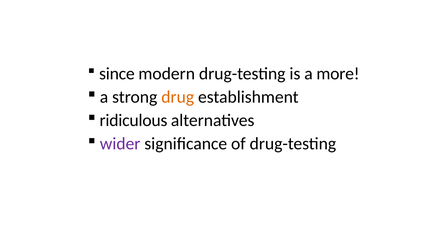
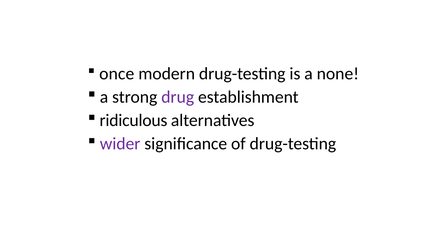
since: since -> once (117, 74)
more: more -> none (338, 74)
drug colour: orange -> purple (178, 97)
